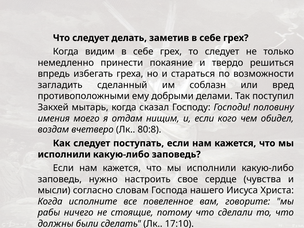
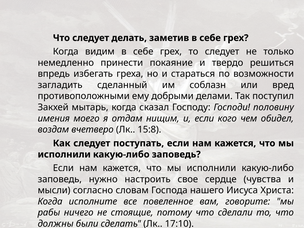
80:8: 80:8 -> 15:8 (149, 130)
